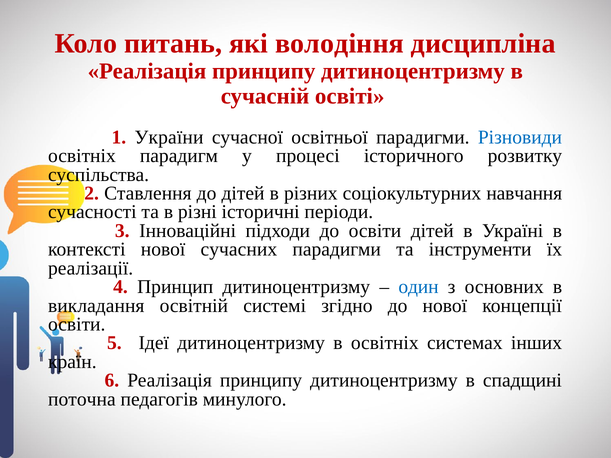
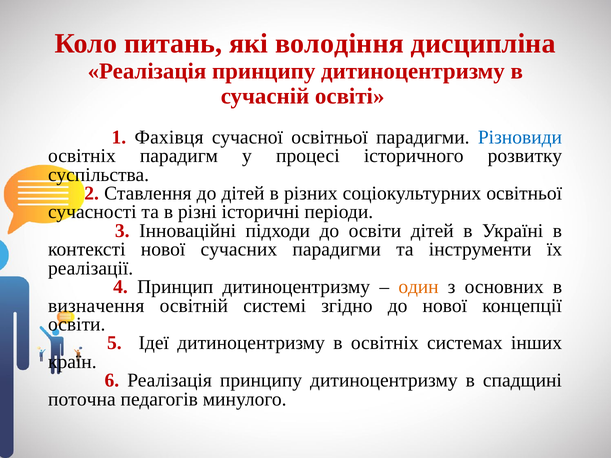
України: України -> Фахівця (169, 137)
соціокультурних навчання: навчання -> освітньої (524, 193)
один colour: blue -> orange (418, 287)
викладання: викладання -> визначення (96, 306)
